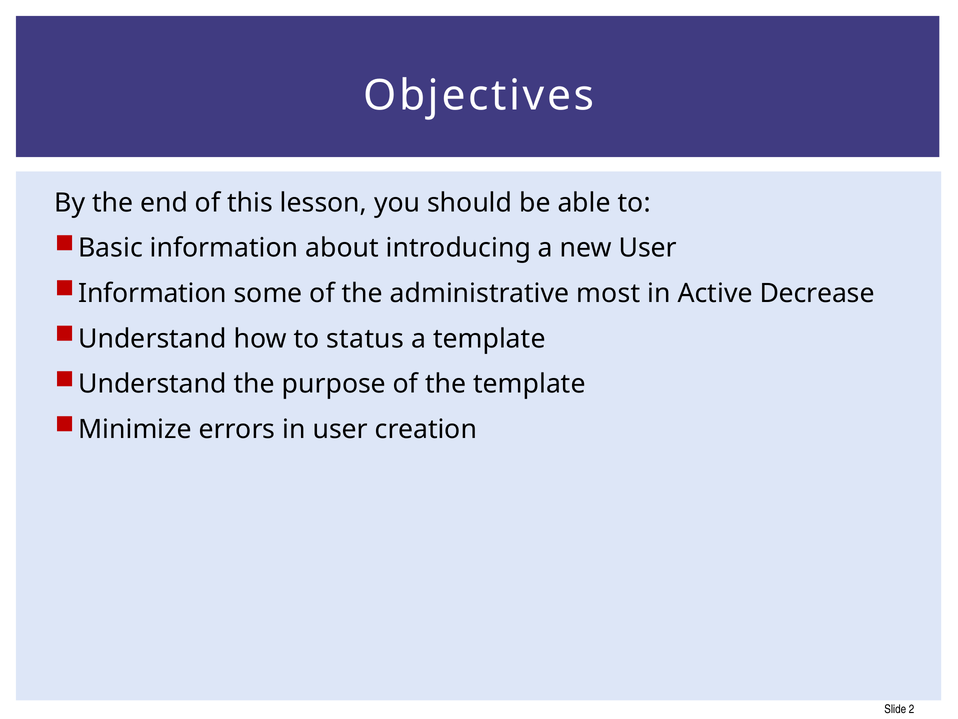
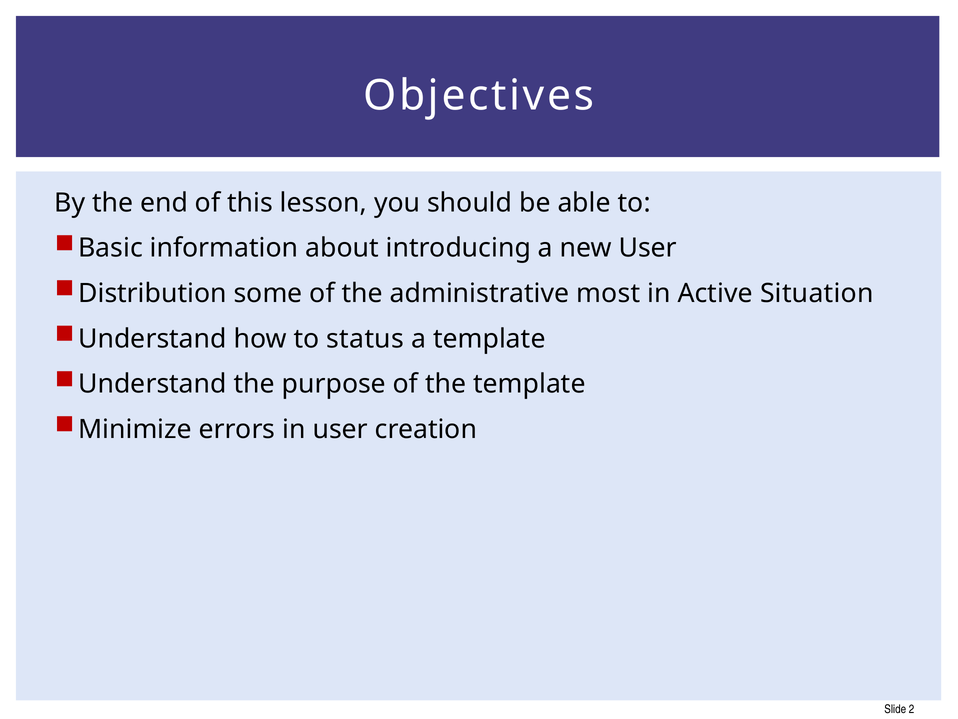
Information: Information -> Distribution (152, 293)
Decrease: Decrease -> Situation (817, 293)
